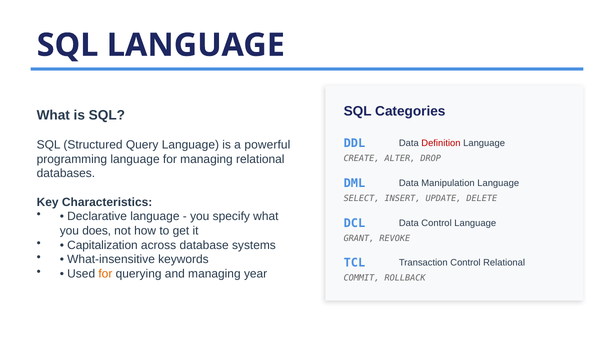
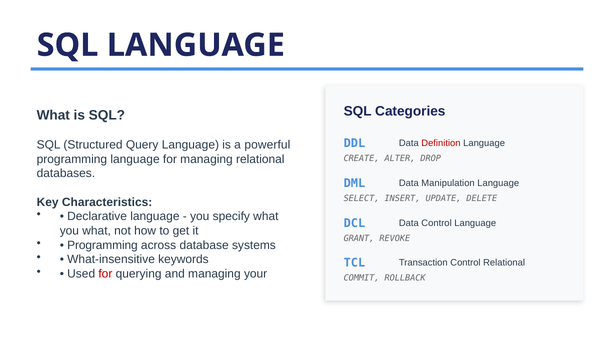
you does: does -> what (97, 231)
Capitalization: Capitalization -> Programming (102, 245)
for colour: orange -> red (105, 274)
year: year -> your (256, 274)
